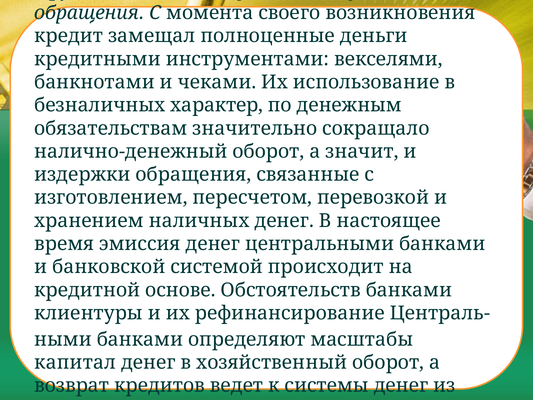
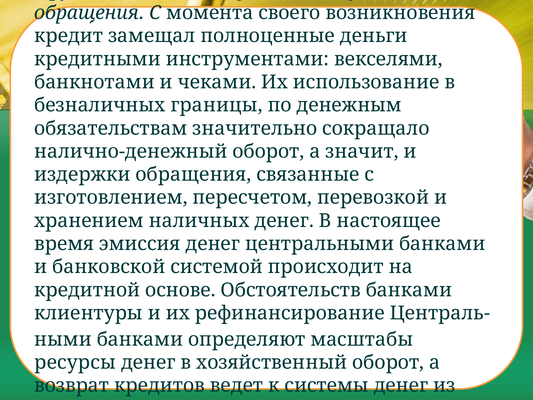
характер: характер -> границы (217, 105)
капитал: капитал -> ресурсы (75, 362)
